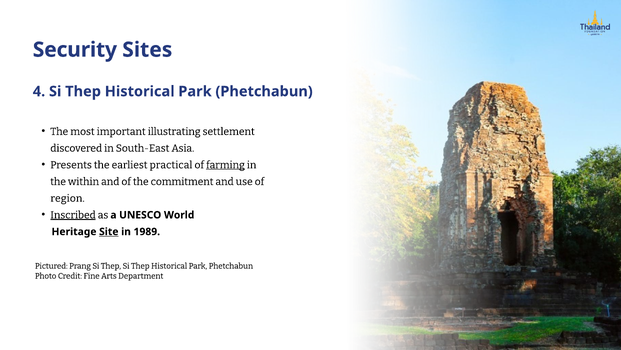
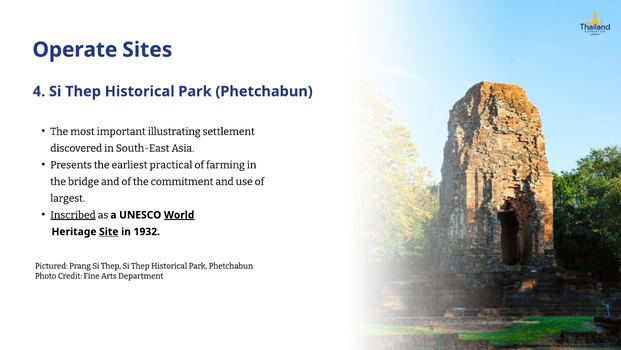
Security: Security -> Operate (75, 50)
farming underline: present -> none (225, 165)
within: within -> bridge (84, 181)
region: region -> largest (68, 198)
World underline: none -> present (179, 215)
1989: 1989 -> 1932 (147, 231)
